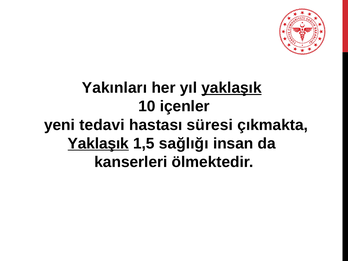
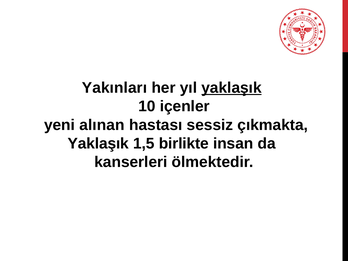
tedavi: tedavi -> alınan (102, 125)
süresi: süresi -> sessiz (210, 125)
Yaklaşık underline: present -> none (98, 143)
sağlığı: sağlığı -> birlikte (184, 143)
